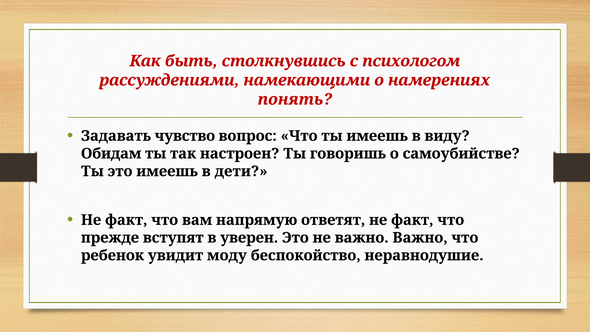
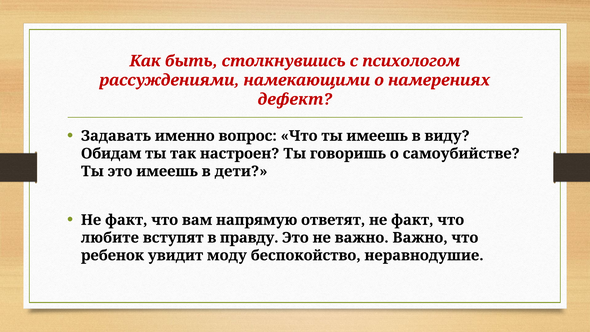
понять: понять -> дефект (295, 99)
чувство: чувство -> именно (185, 136)
прежде: прежде -> любите (110, 238)
уверен: уверен -> правду (249, 238)
